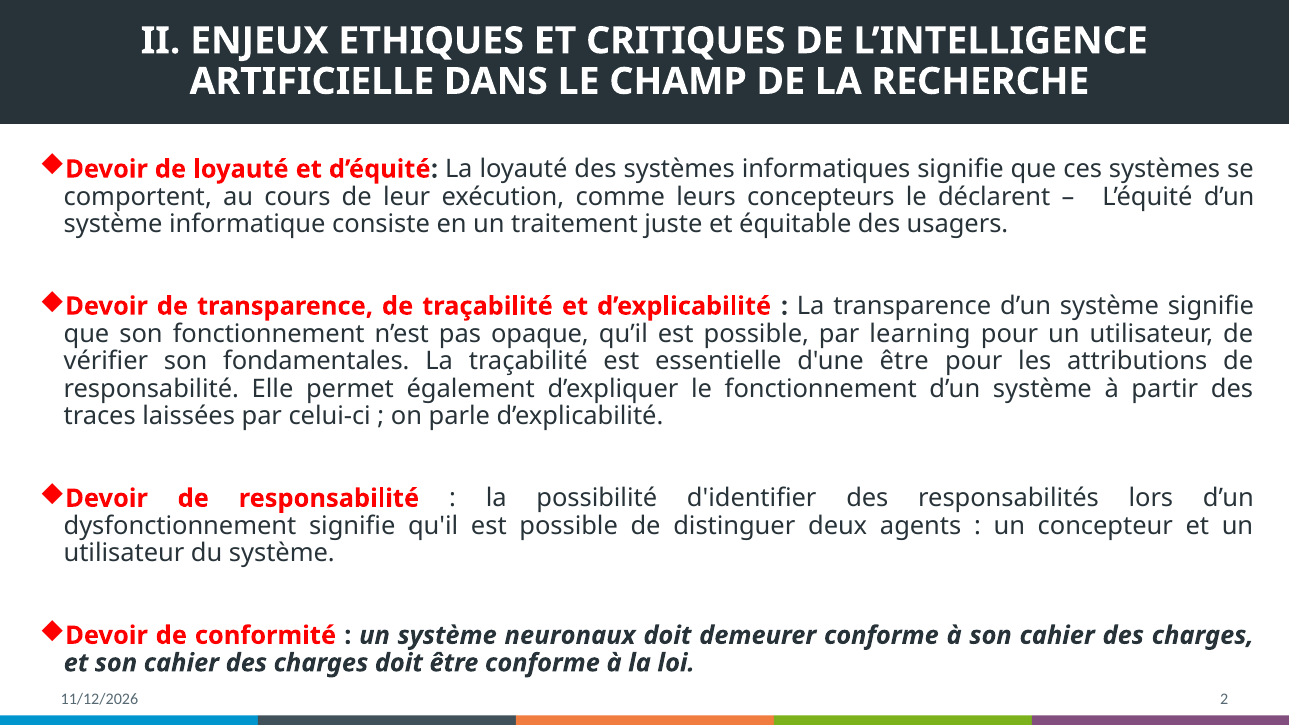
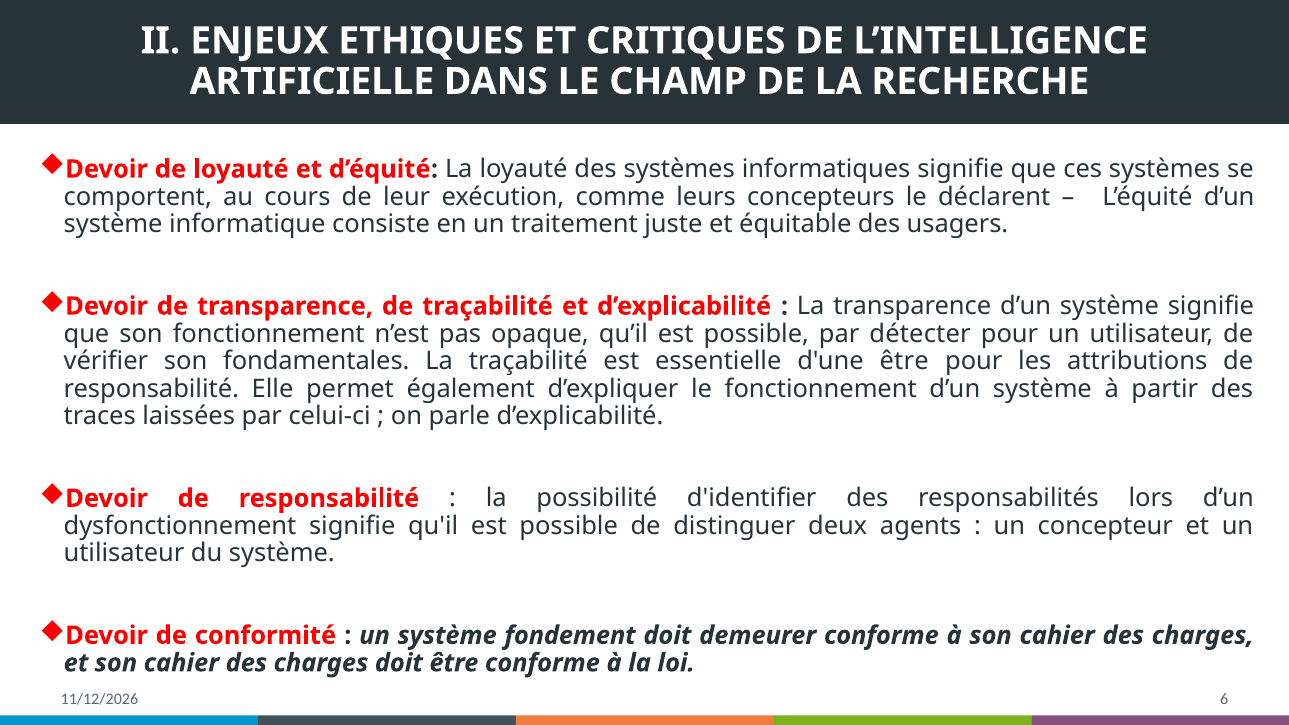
learning: learning -> détecter (920, 334)
neuronaux: neuronaux -> fondement (570, 635)
2: 2 -> 6 (1224, 699)
